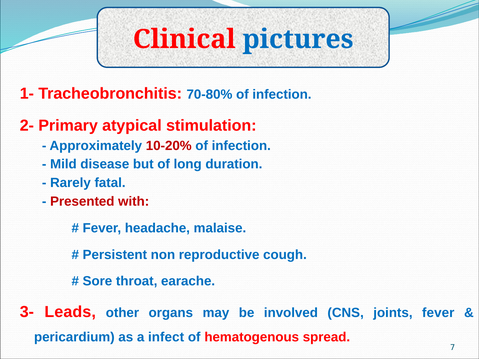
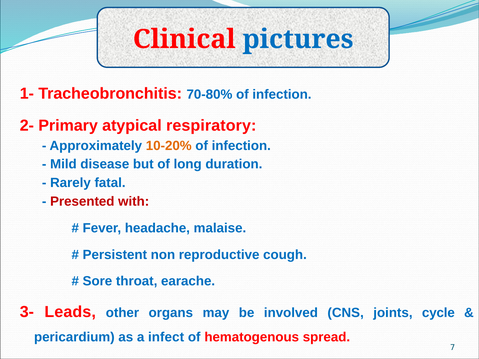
stimulation: stimulation -> respiratory (211, 126)
10-20% colour: red -> orange (169, 146)
joints fever: fever -> cycle (438, 313)
